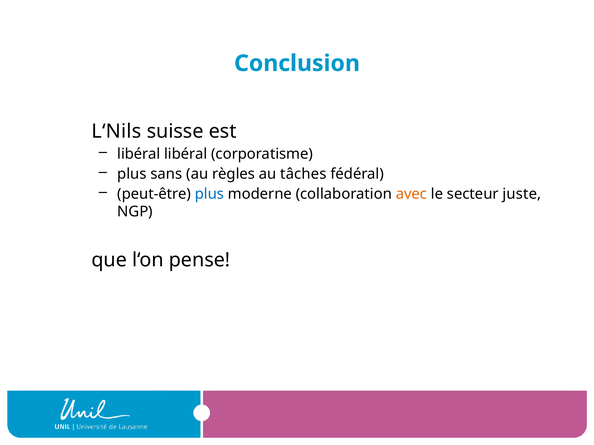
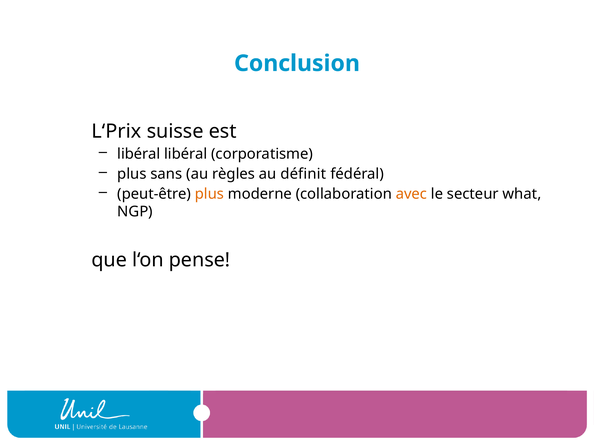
L‘Nils: L‘Nils -> L‘Prix (116, 131)
tâches: tâches -> définit (303, 174)
plus colour: blue -> orange (209, 194)
juste: juste -> what (522, 194)
